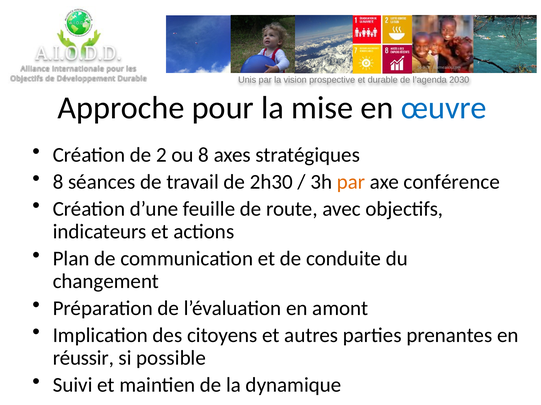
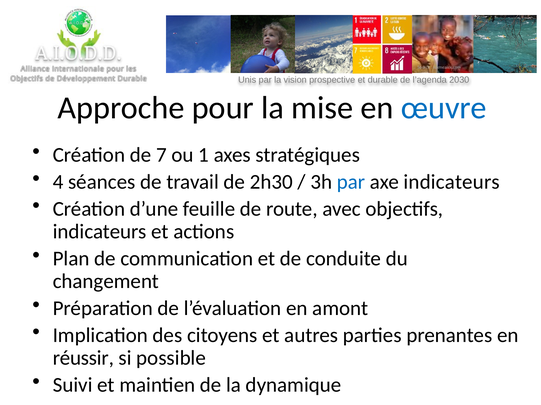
de 2: 2 -> 7 (161, 155)
ou 8: 8 -> 1 (204, 155)
8: 8 -> 4 (58, 182)
par colour: orange -> blue (351, 182)
axe conférence: conférence -> indicateurs (452, 182)
